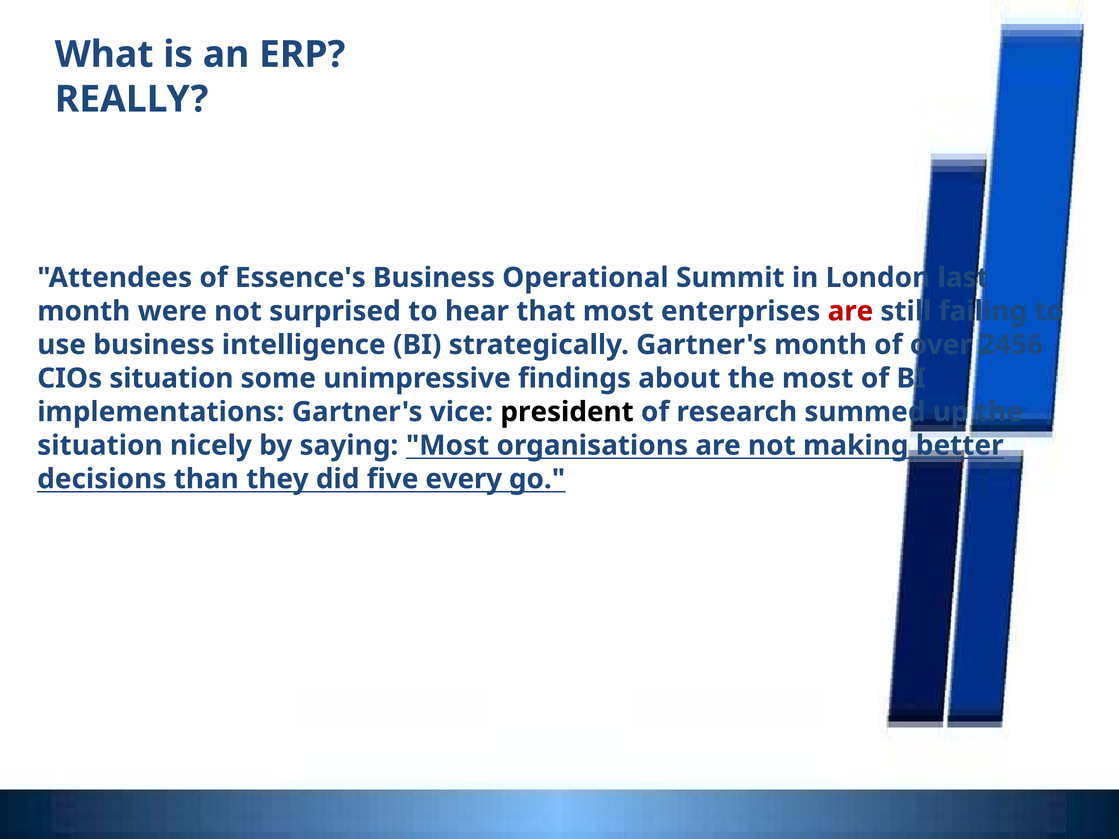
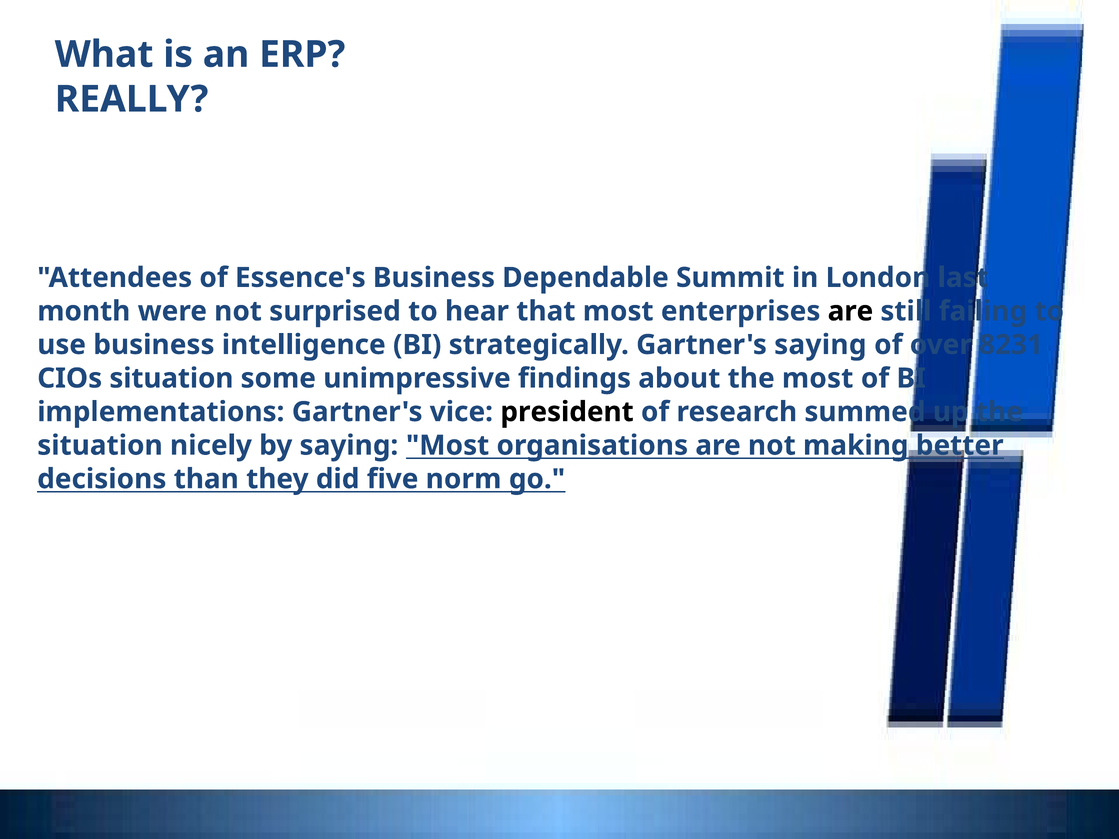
Operational: Operational -> Dependable (585, 278)
are colour: red -> black (850, 311)
Gartner's month: month -> saying (820, 345)
2456: 2456 -> 8231 (1011, 345)
every: every -> norm (464, 479)
